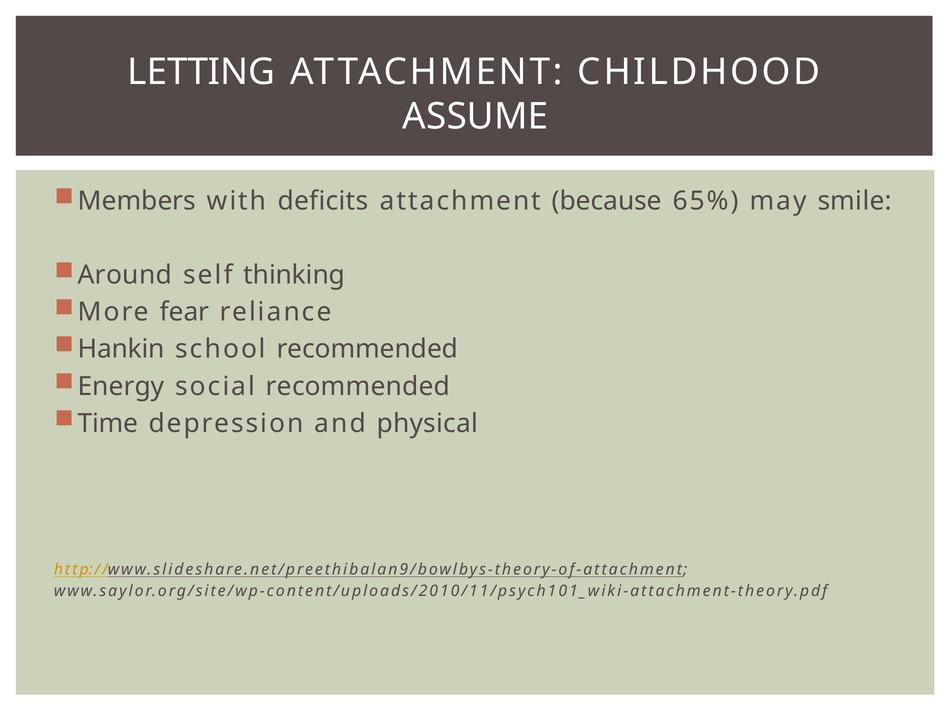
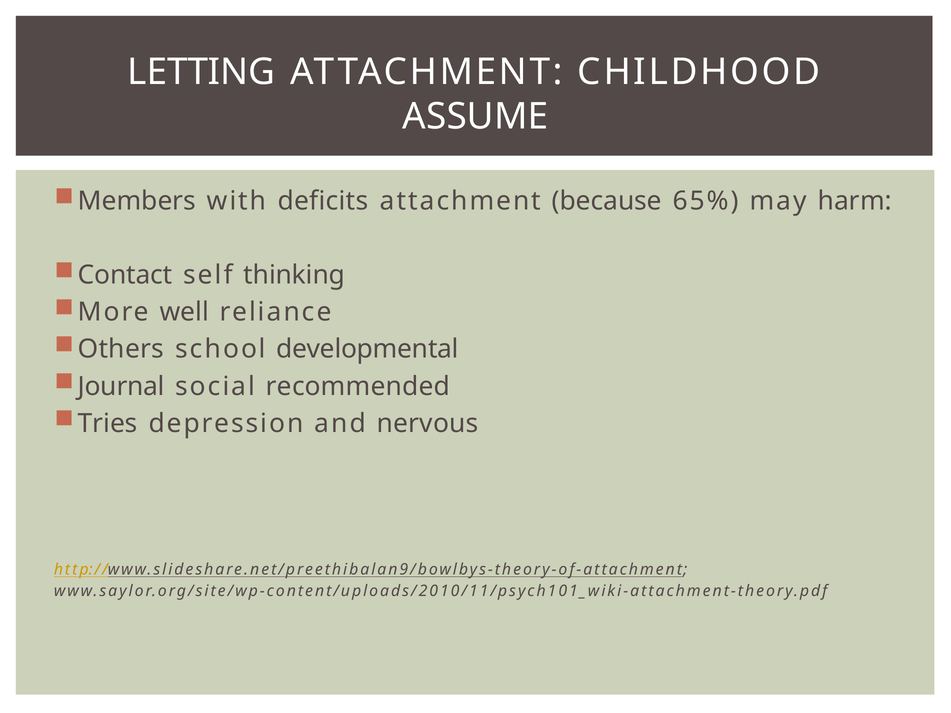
smile: smile -> harm (855, 201)
Around: Around -> Contact (125, 275)
fear: fear -> well (184, 312)
Hankin: Hankin -> Others (121, 349)
school recommended: recommended -> developmental (367, 349)
Energy: Energy -> Journal (121, 386)
Time: Time -> Tries (108, 423)
physical: physical -> nervous (428, 423)
